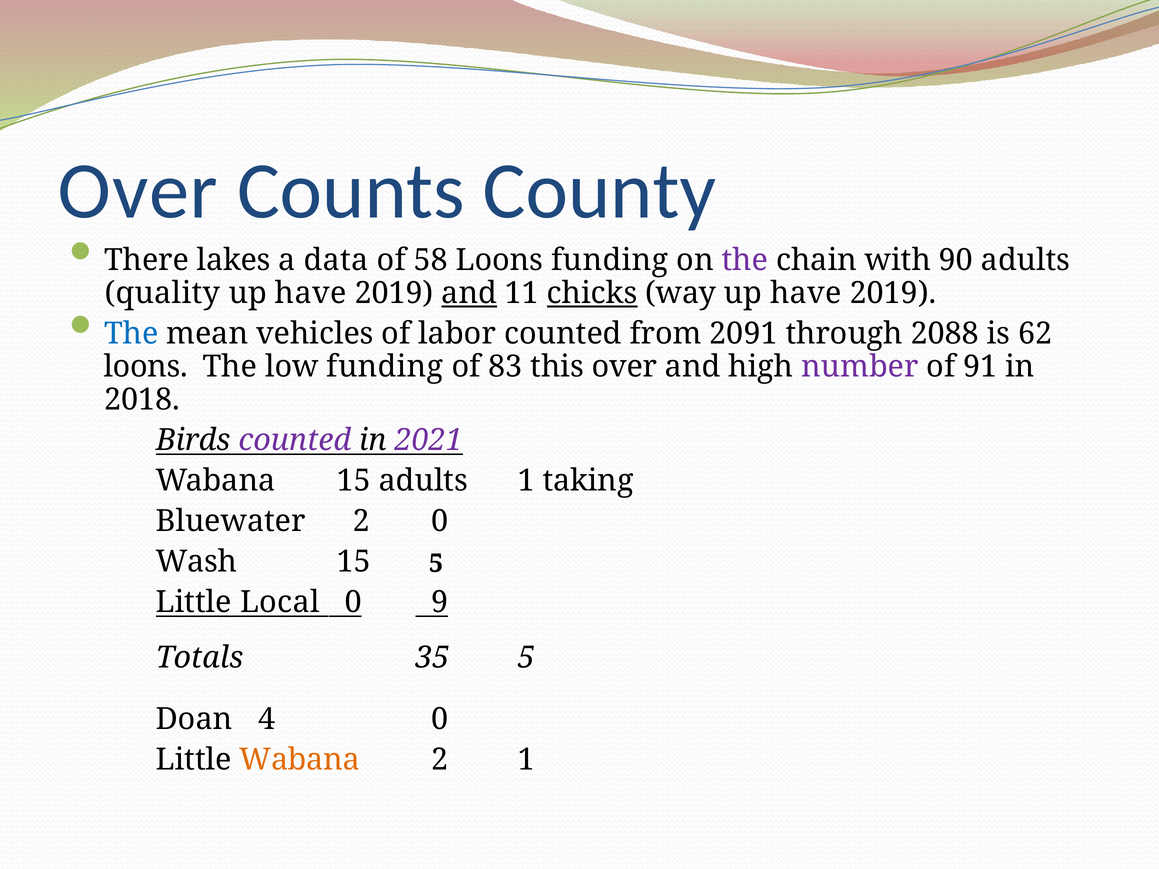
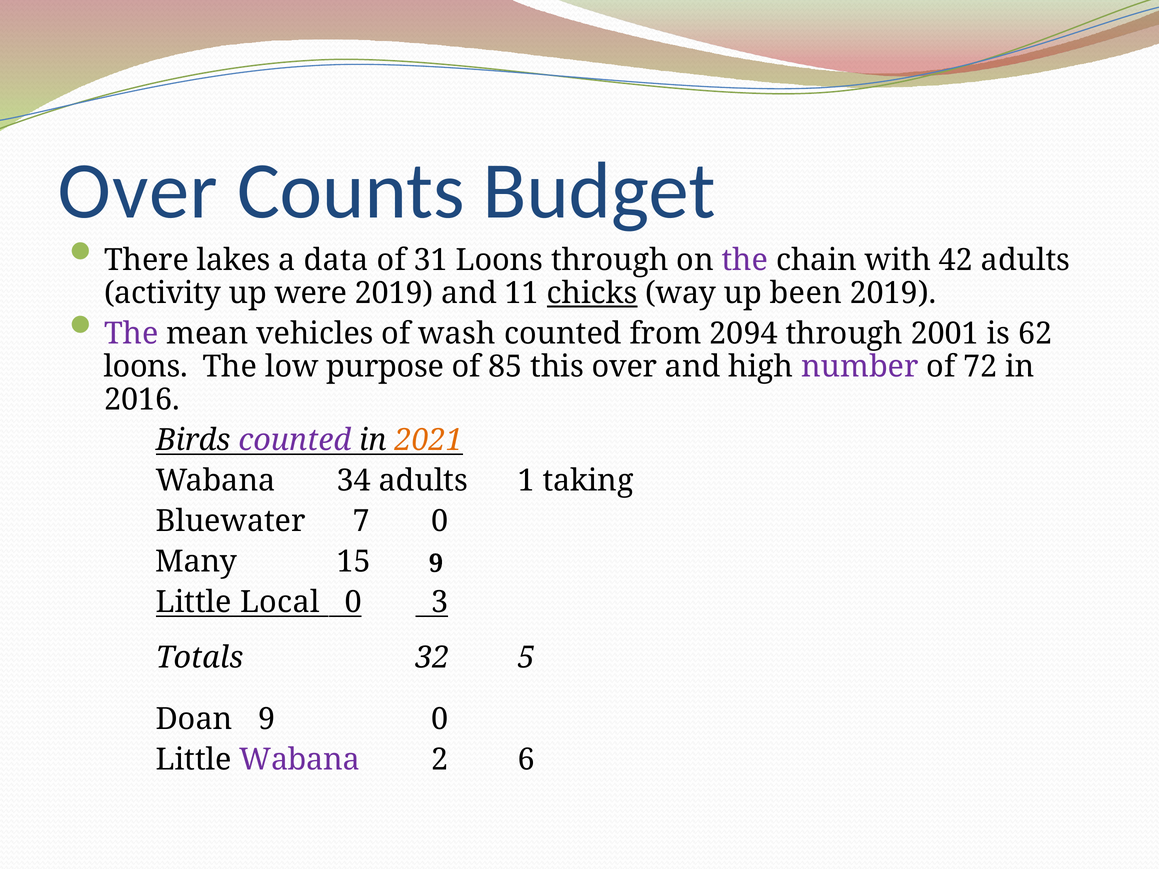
County: County -> Budget (599, 191)
58: 58 -> 31 (431, 260)
Loons funding: funding -> through (610, 260)
90: 90 -> 42 (956, 260)
quality: quality -> activity (163, 293)
have: have -> were (311, 293)
and underline: present -> none (469, 293)
way up have: have -> been (806, 293)
The colour: blue -> purple (131, 334)
labor: labor -> wash (457, 334)
2091: 2091 -> 2094 (744, 334)
2088: 2088 -> 2001 (945, 334)
low funding: funding -> purpose (385, 367)
83: 83 -> 85 (506, 367)
91: 91 -> 72 (980, 367)
2018: 2018 -> 2016 (142, 400)
2021 colour: purple -> orange (429, 440)
Wabana 15: 15 -> 34 (354, 481)
Bluewater 2: 2 -> 7 (361, 521)
Wash: Wash -> Many (196, 562)
15 5: 5 -> 9 (436, 564)
9: 9 -> 3 (440, 603)
35: 35 -> 32 (432, 658)
Doan 4: 4 -> 9 (267, 719)
Wabana colour: orange -> purple (300, 760)
2 1: 1 -> 6 (526, 760)
